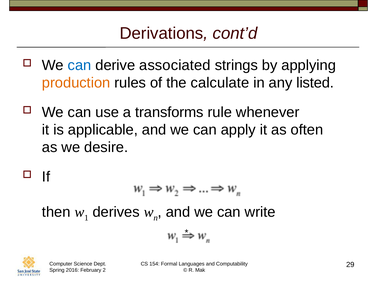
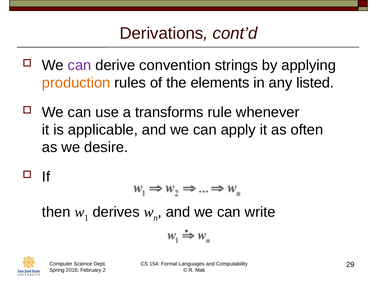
can colour: blue -> purple (80, 65)
associated: associated -> convention (175, 65)
calculate: calculate -> elements (220, 83)
